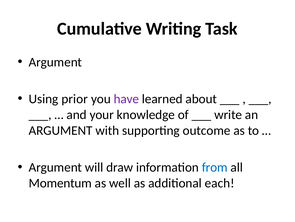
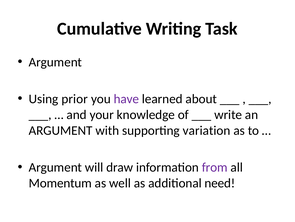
outcome: outcome -> variation (207, 130)
from colour: blue -> purple (215, 167)
each: each -> need (220, 183)
